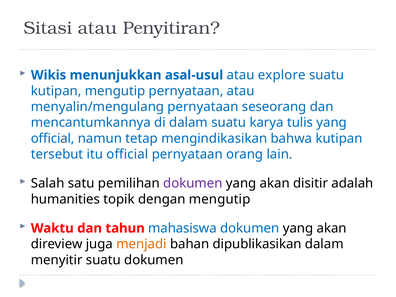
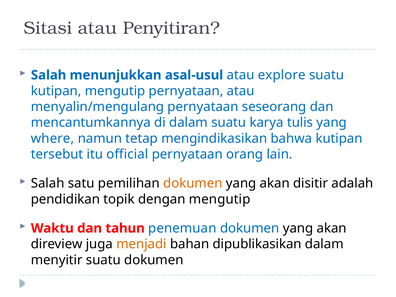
Wikis: Wikis -> Salah (49, 75)
official: official -> where (53, 138)
dokumen colour: purple -> orange (193, 183)
humanities: humanities -> pendidikan (65, 199)
mahasiswa: mahasiswa -> penemuan (182, 228)
